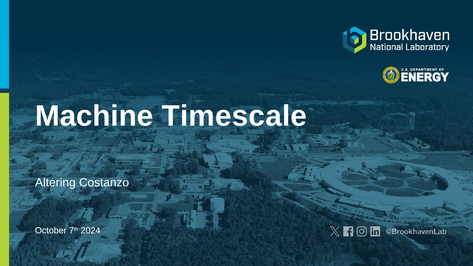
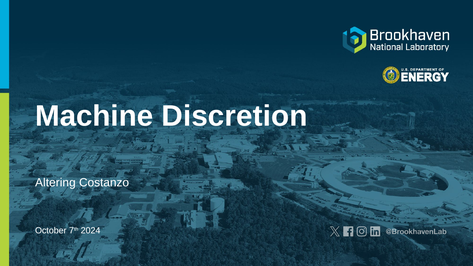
Timescale: Timescale -> Discretion (234, 116)
